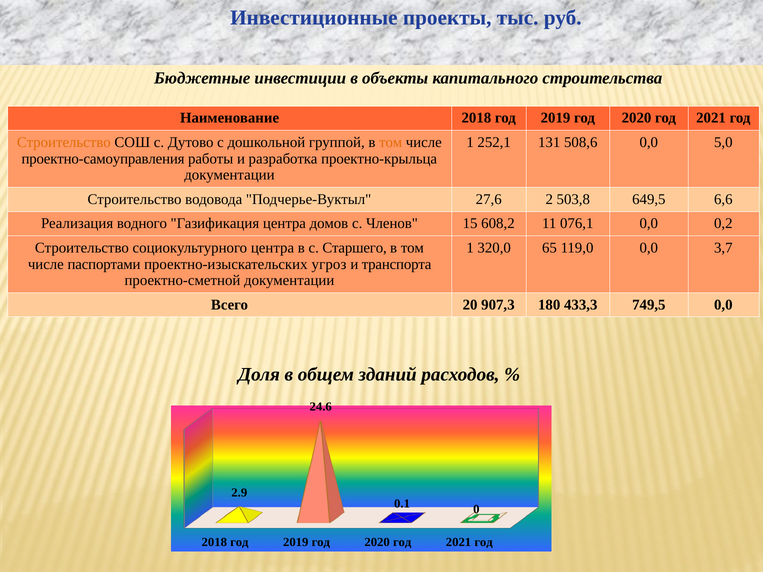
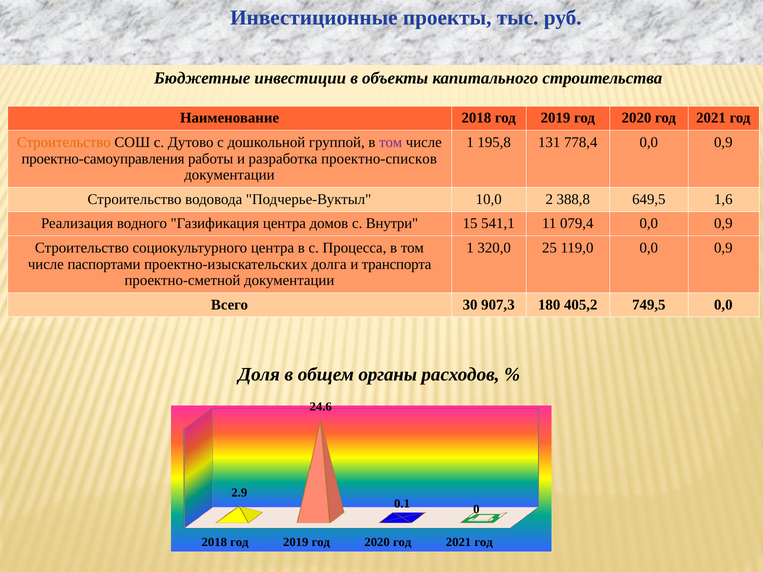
том colour: orange -> purple (391, 142)
252,1: 252,1 -> 195,8 (494, 142)
508,6: 508,6 -> 778,4 (581, 142)
5,0: 5,0 -> 0,9 (723, 142)
проектно-крыльца: проектно-крыльца -> проектно-списков (379, 159)
27,6: 27,6 -> 10,0 (489, 199)
503,8: 503,8 -> 388,8 (573, 199)
6,6: 6,6 -> 1,6 (723, 199)
Членов: Членов -> Внутри (392, 224)
608,2: 608,2 -> 541,1 (498, 224)
076,1: 076,1 -> 079,4 (577, 224)
0,2: 0,2 -> 0,9 (723, 224)
Старшего: Старшего -> Процесса (354, 248)
65: 65 -> 25 (550, 248)
119,0 0,0 3,7: 3,7 -> 0,9 (723, 248)
угроз: угроз -> долга (329, 264)
20: 20 -> 30 (470, 305)
433,3: 433,3 -> 405,2 (581, 305)
зданий: зданий -> органы (388, 375)
